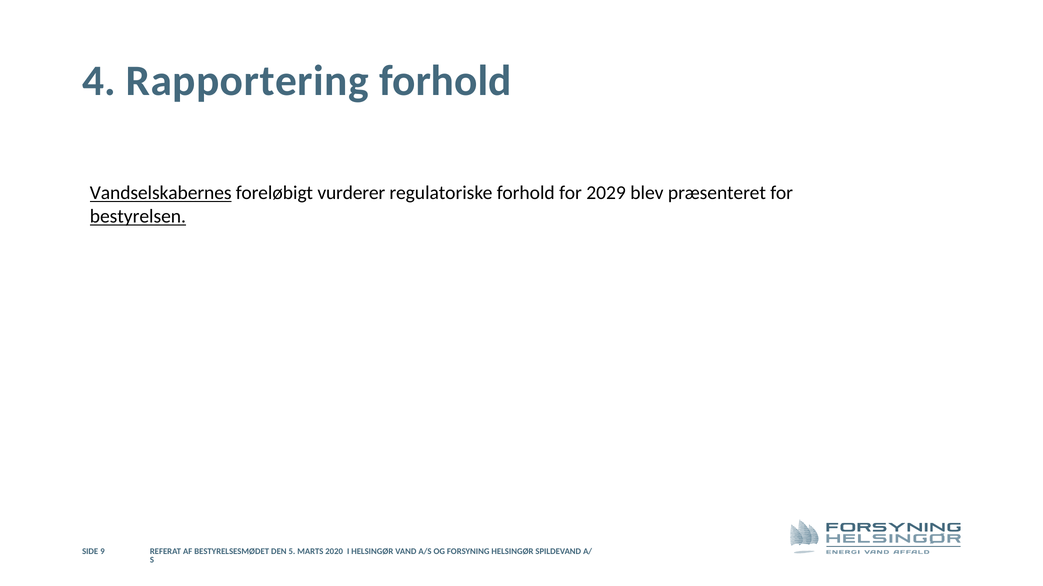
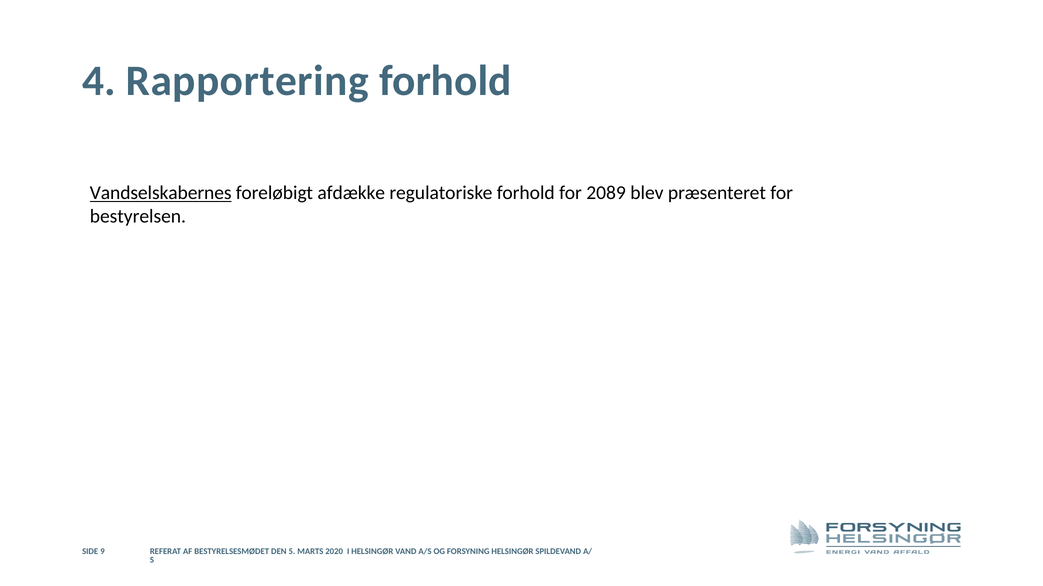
vurderer: vurderer -> afdække (351, 193)
2029: 2029 -> 2089 (606, 193)
bestyrelsen underline: present -> none (138, 217)
